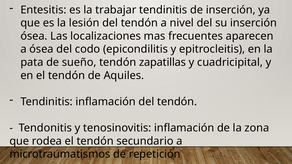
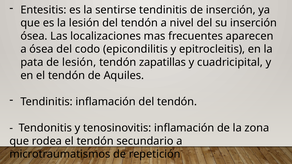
trabajar: trabajar -> sentirse (116, 10)
de sueño: sueño -> lesión (79, 62)
